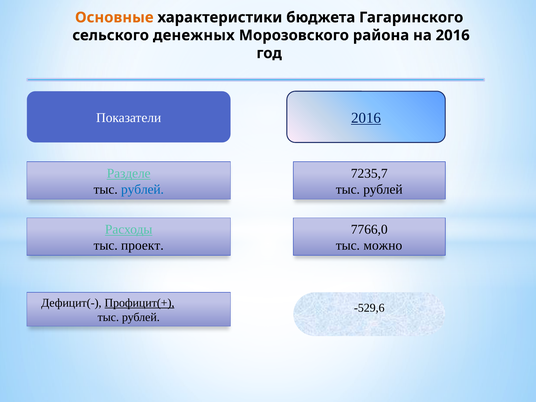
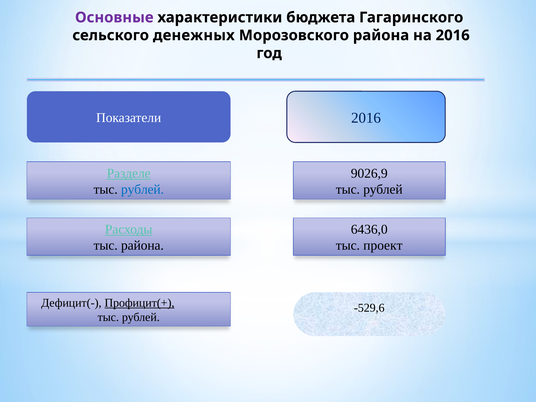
Основные colour: orange -> purple (114, 17)
2016 underline: present -> none (366, 118)
7235,7: 7235,7 -> 9026,9 (369, 173)
7766,0: 7766,0 -> 6436,0 (369, 229)
тыс проект: проект -> района (142, 246)
можно: можно -> проект (383, 246)
